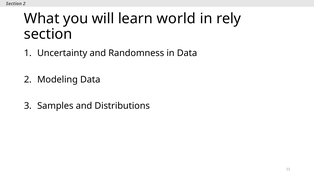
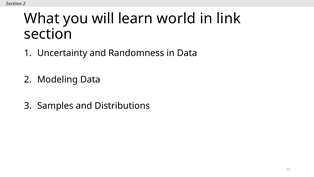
rely: rely -> link (229, 19)
